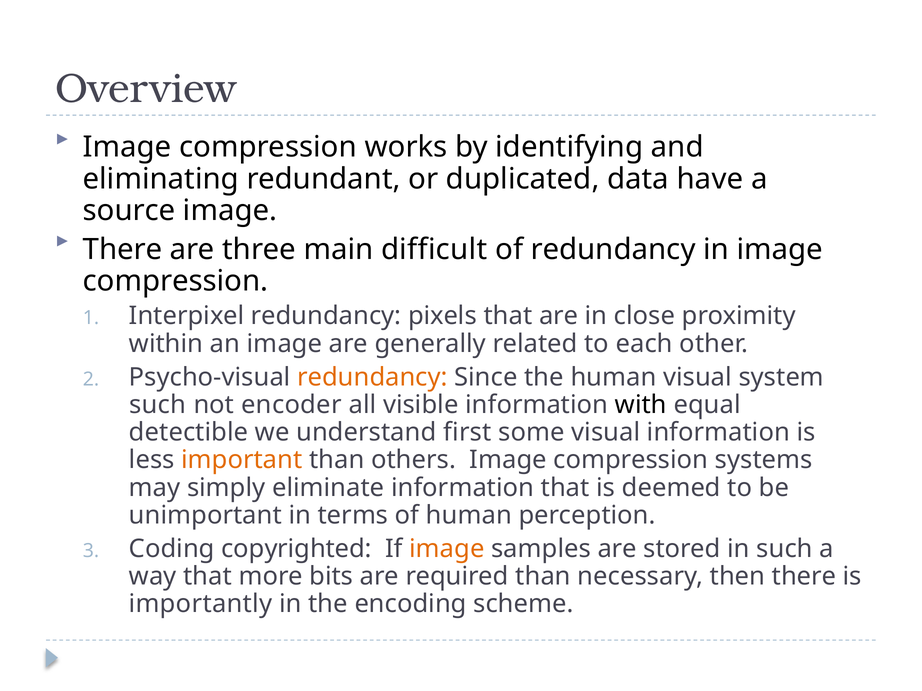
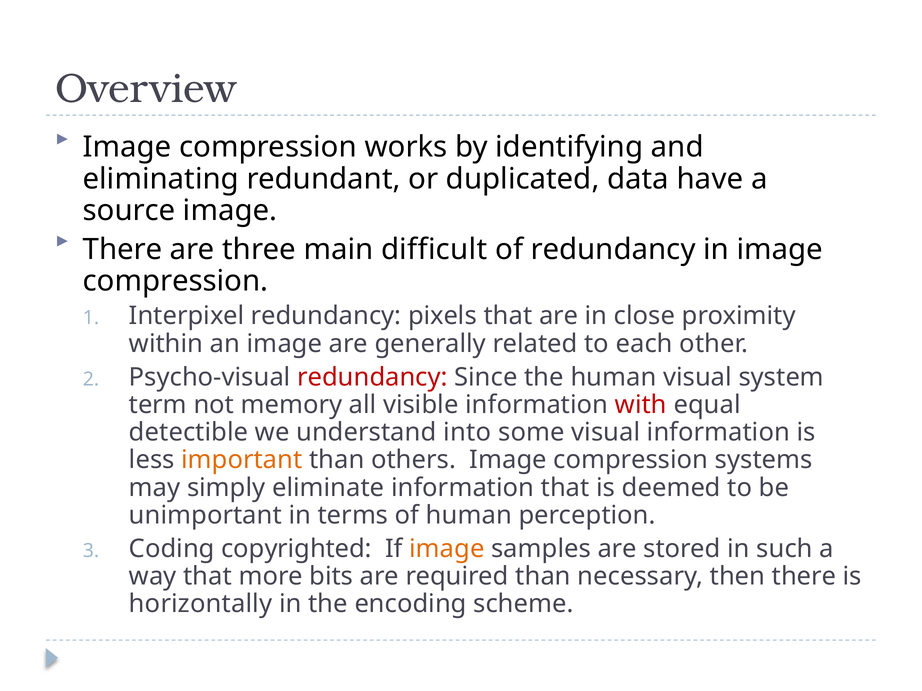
redundancy colour: orange -> red (372, 377)
such: such -> term (158, 405)
encoder: encoder -> memory (292, 405)
with colour: black -> red (641, 405)
first: first -> into (467, 433)
importantly: importantly -> horizontally (201, 604)
